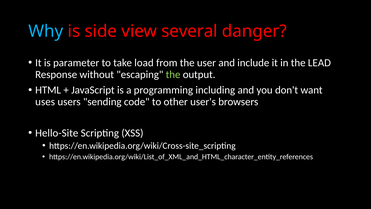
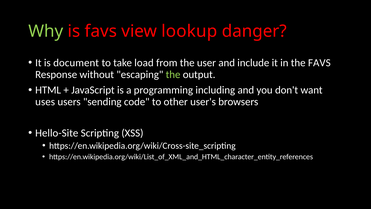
Why colour: light blue -> light green (46, 31)
is side: side -> favs (101, 31)
several: several -> lookup (189, 31)
parameter: parameter -> document (76, 63)
the LEAD: LEAD -> FAVS (319, 63)
